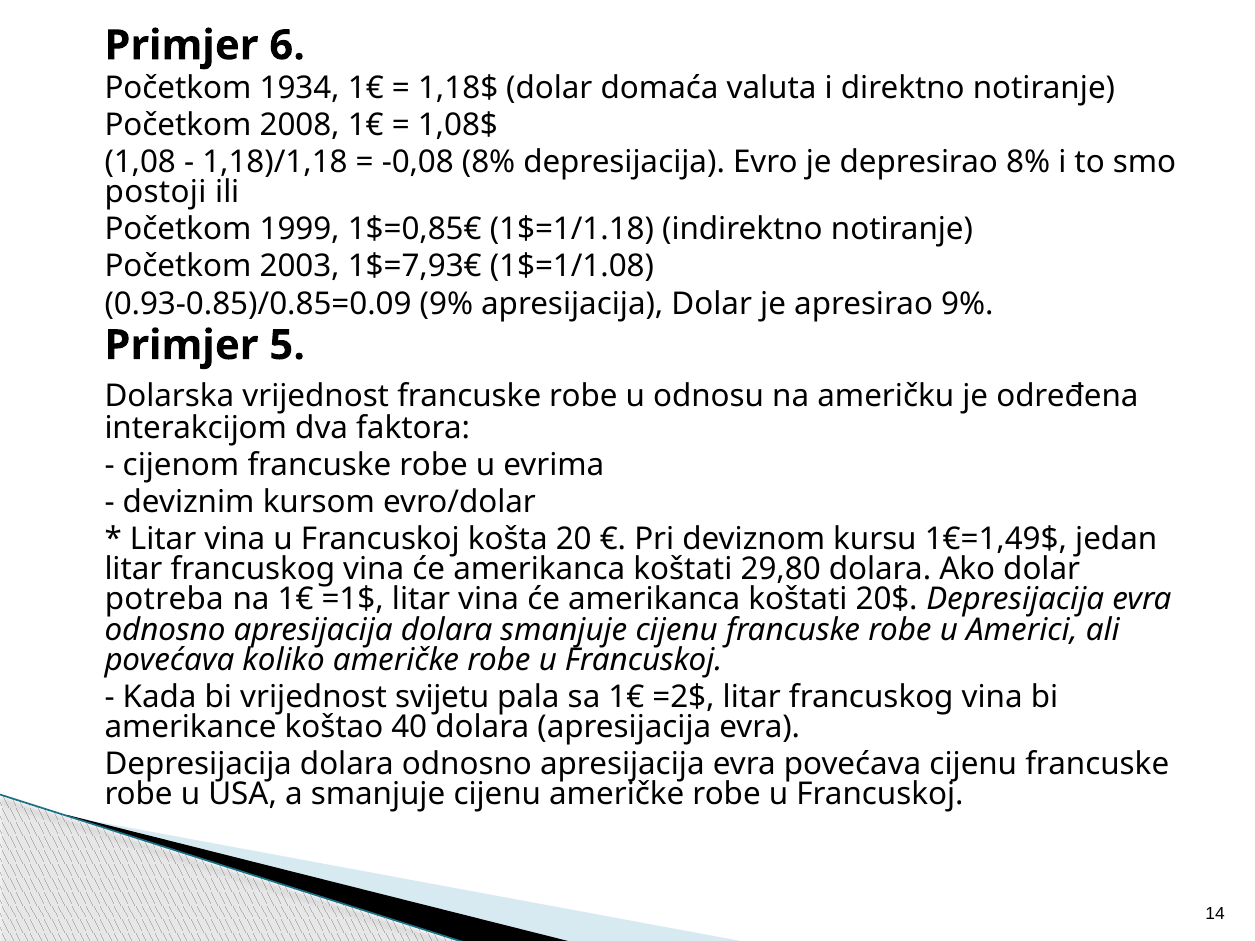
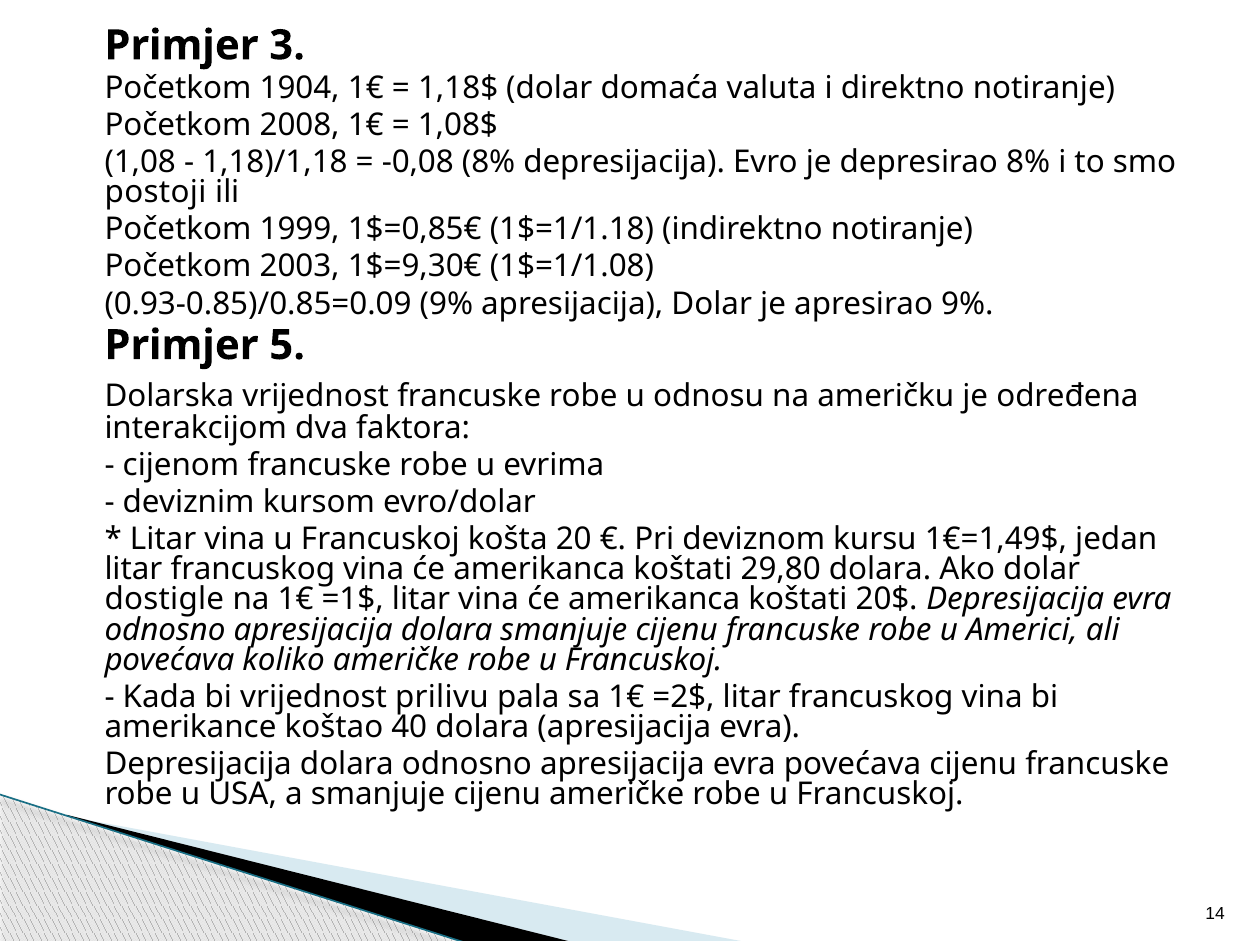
6: 6 -> 3 (287, 45)
1934: 1934 -> 1904 (300, 88)
1$=7,93€: 1$=7,93€ -> 1$=9,30€ (415, 267)
potreba: potreba -> dostigle (164, 600)
svijetu: svijetu -> prilivu (442, 697)
